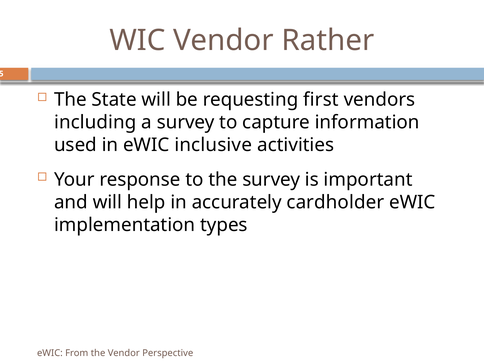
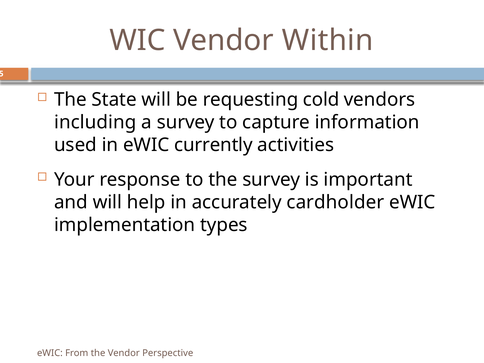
Rather: Rather -> Within (328, 40)
first: first -> cold (321, 100)
inclusive: inclusive -> currently (213, 145)
